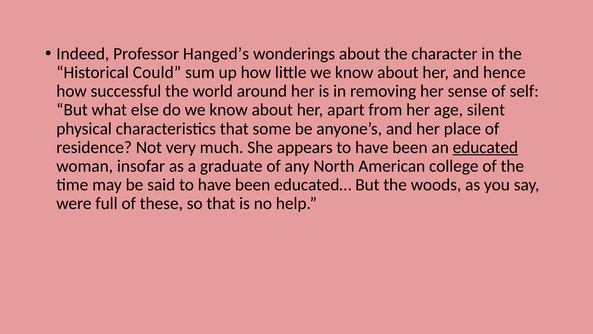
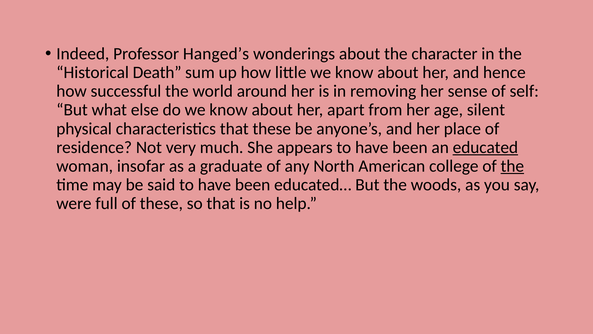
Could: Could -> Death (157, 72)
that some: some -> these (272, 128)
the underline: none -> present (512, 166)
